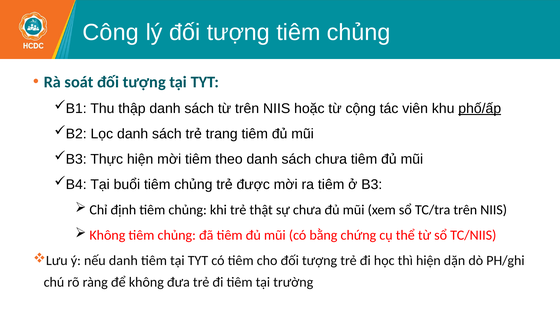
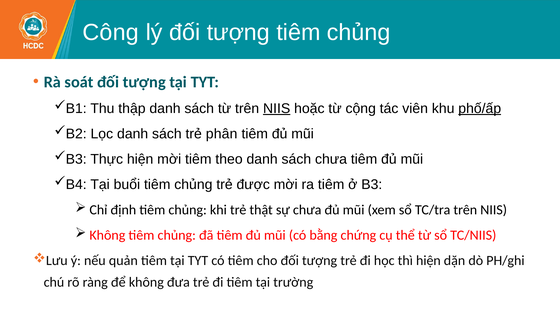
NIIS underline: none -> present (277, 109)
trang: trang -> phân (222, 134)
nếu danh: danh -> quản (123, 261)
